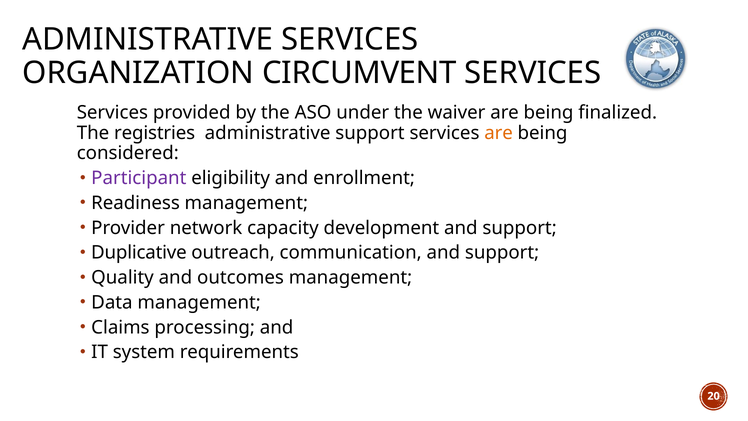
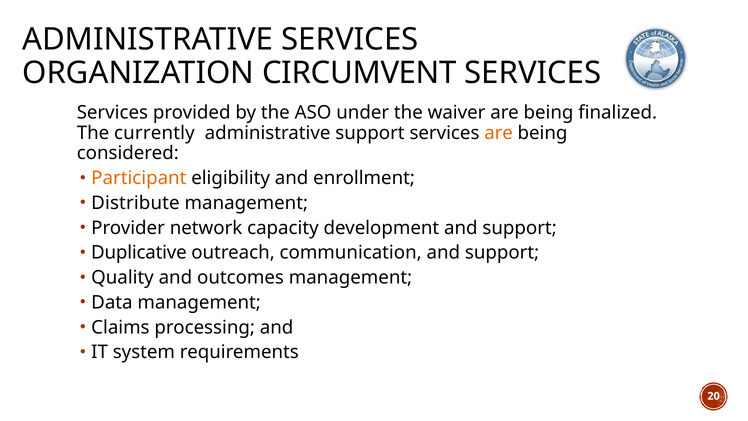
registries: registries -> currently (154, 133)
Participant colour: purple -> orange (139, 178)
Readiness: Readiness -> Distribute (135, 203)
